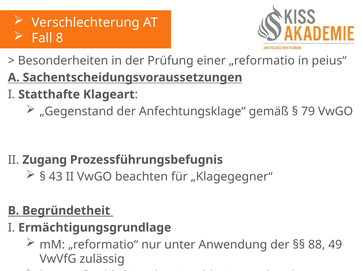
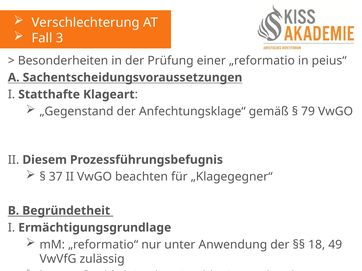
8: 8 -> 3 (60, 38)
Zugang: Zugang -> Diesem (45, 160)
43: 43 -> 37 (56, 177)
88: 88 -> 18 (317, 245)
